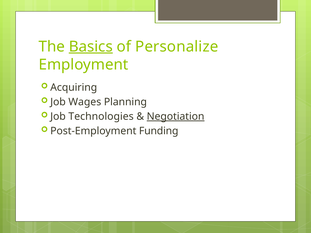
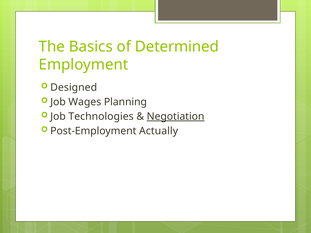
Basics underline: present -> none (91, 47)
Personalize: Personalize -> Determined (177, 47)
Acquiring: Acquiring -> Designed (74, 88)
Funding: Funding -> Actually (159, 131)
